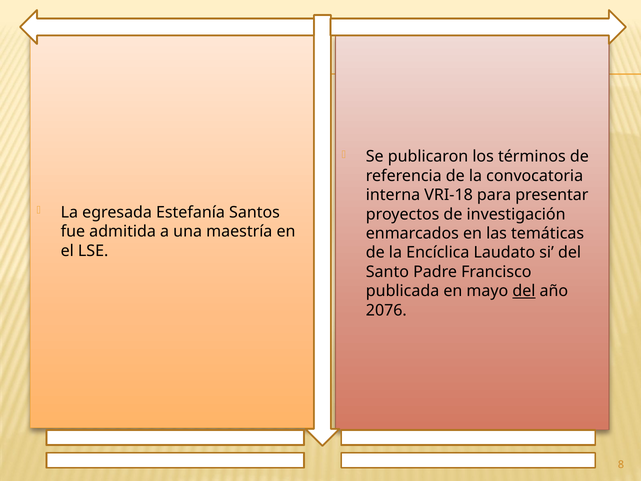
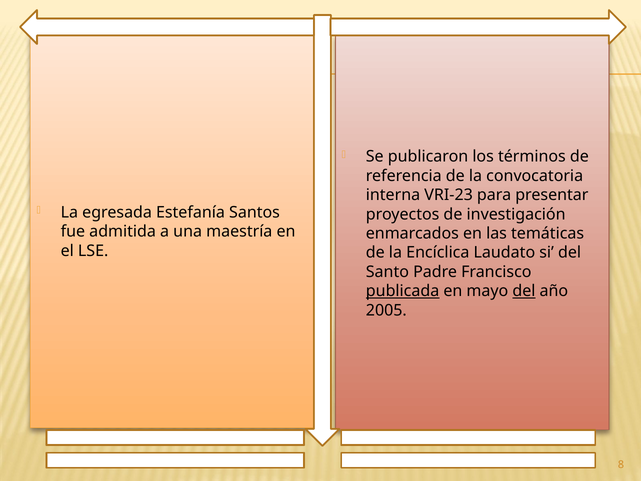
VRI-18: VRI-18 -> VRI-23 (449, 195)
publicada underline: none -> present (403, 291)
2076: 2076 -> 2005 (386, 310)
